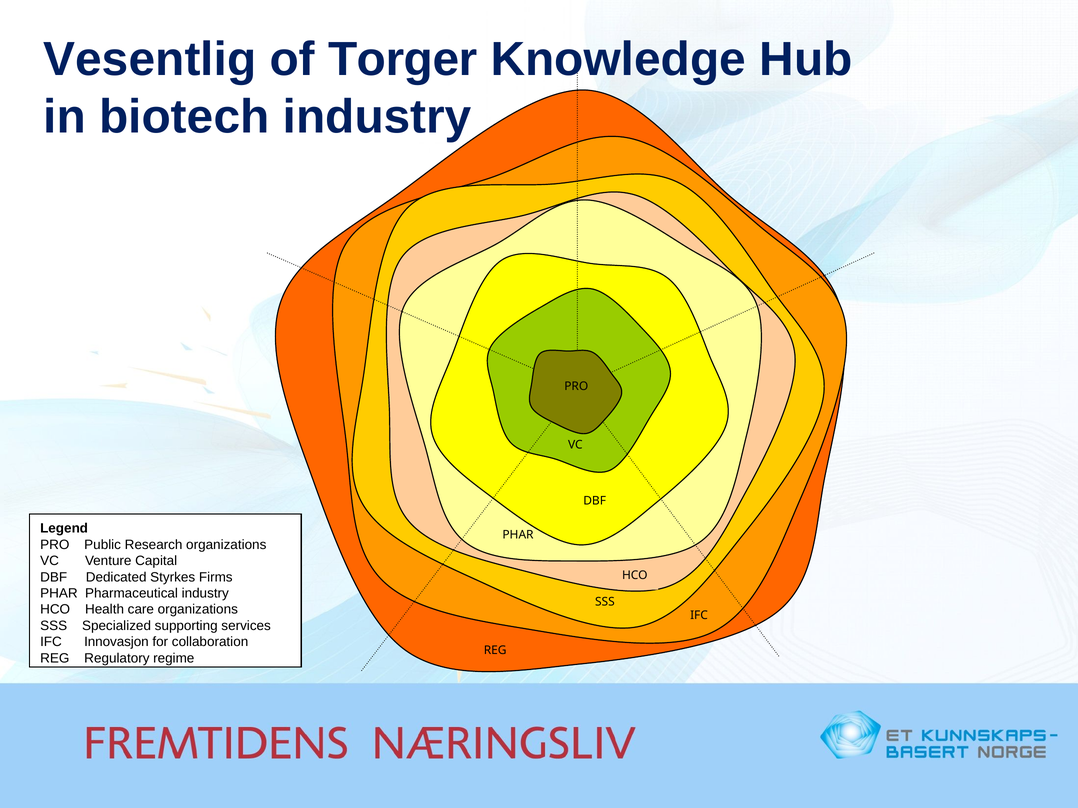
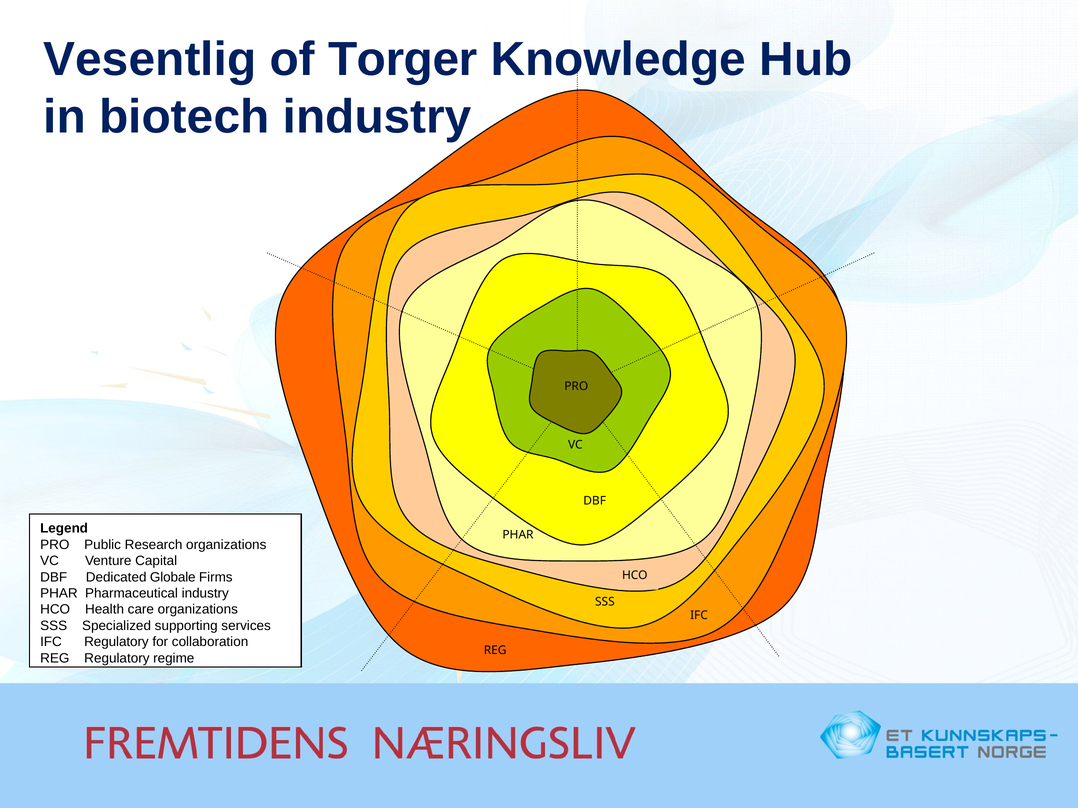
Styrkes: Styrkes -> Globale (173, 577)
IFC Innovasjon: Innovasjon -> Regulatory (116, 642)
